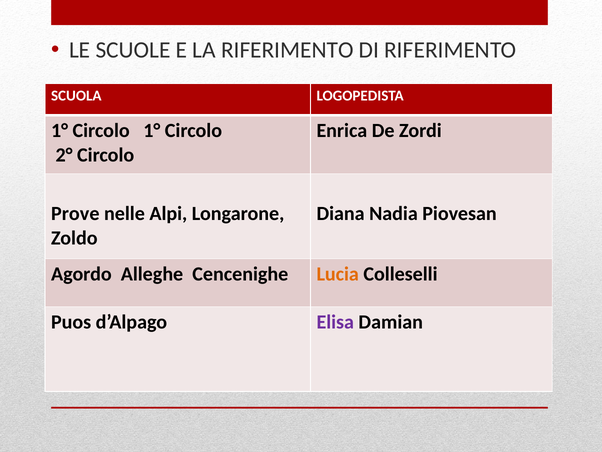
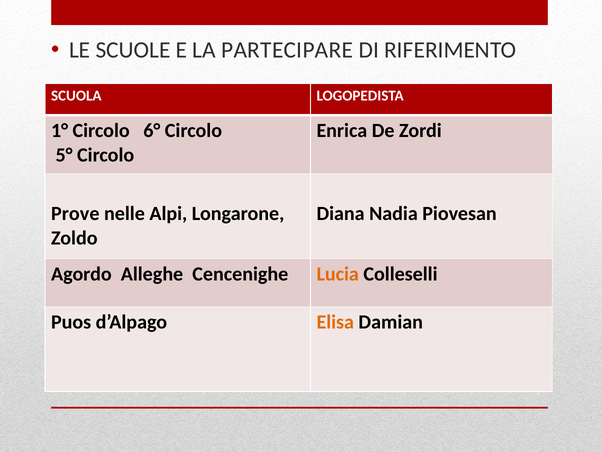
LA RIFERIMENTO: RIFERIMENTO -> PARTECIPARE (287, 50)
Circolo 1°: 1° -> 6° (152, 131)
2°: 2° -> 5° (64, 155)
Elisa colour: purple -> orange (335, 322)
